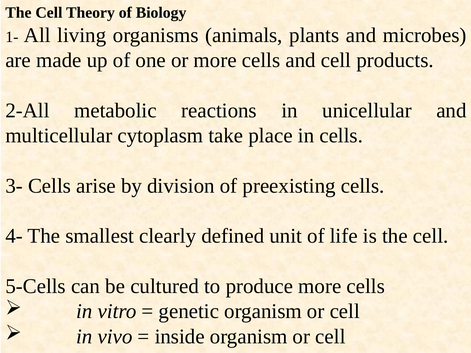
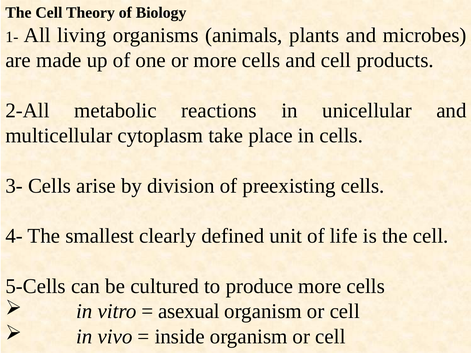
genetic: genetic -> asexual (189, 312)
